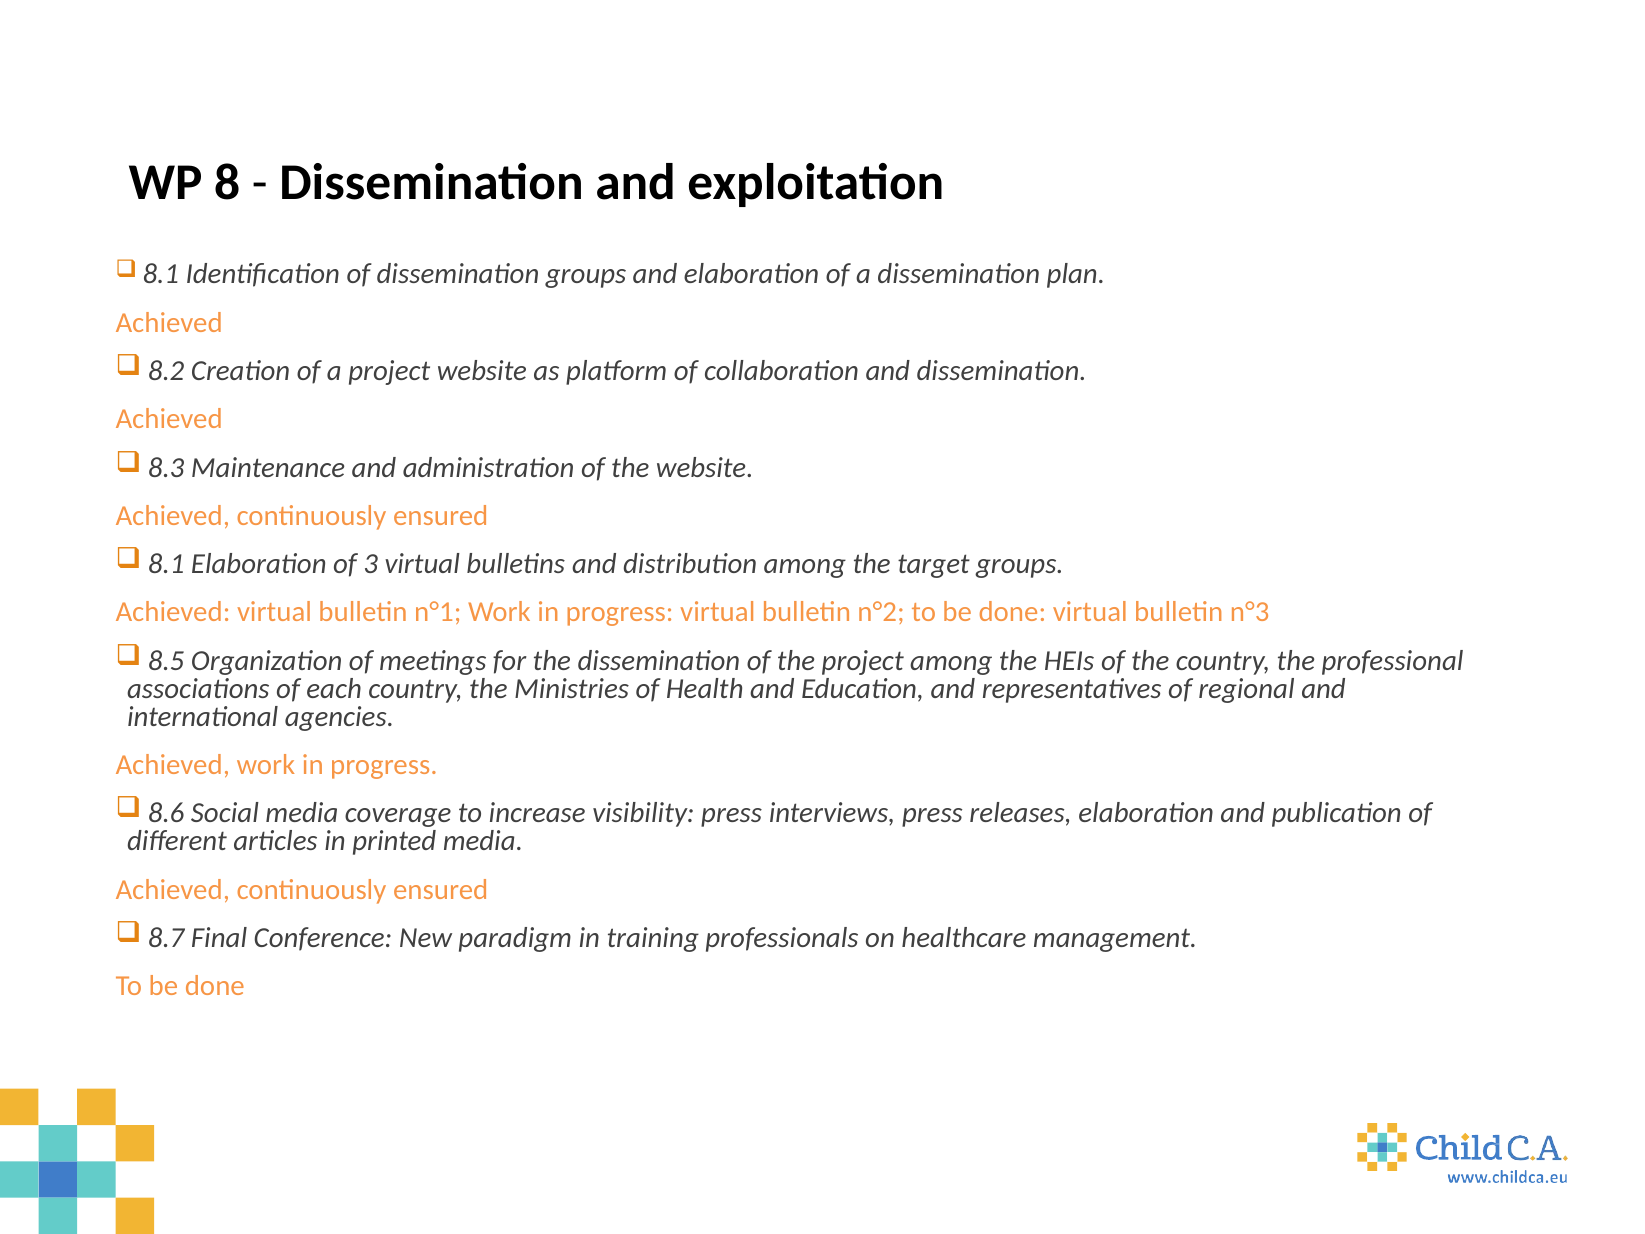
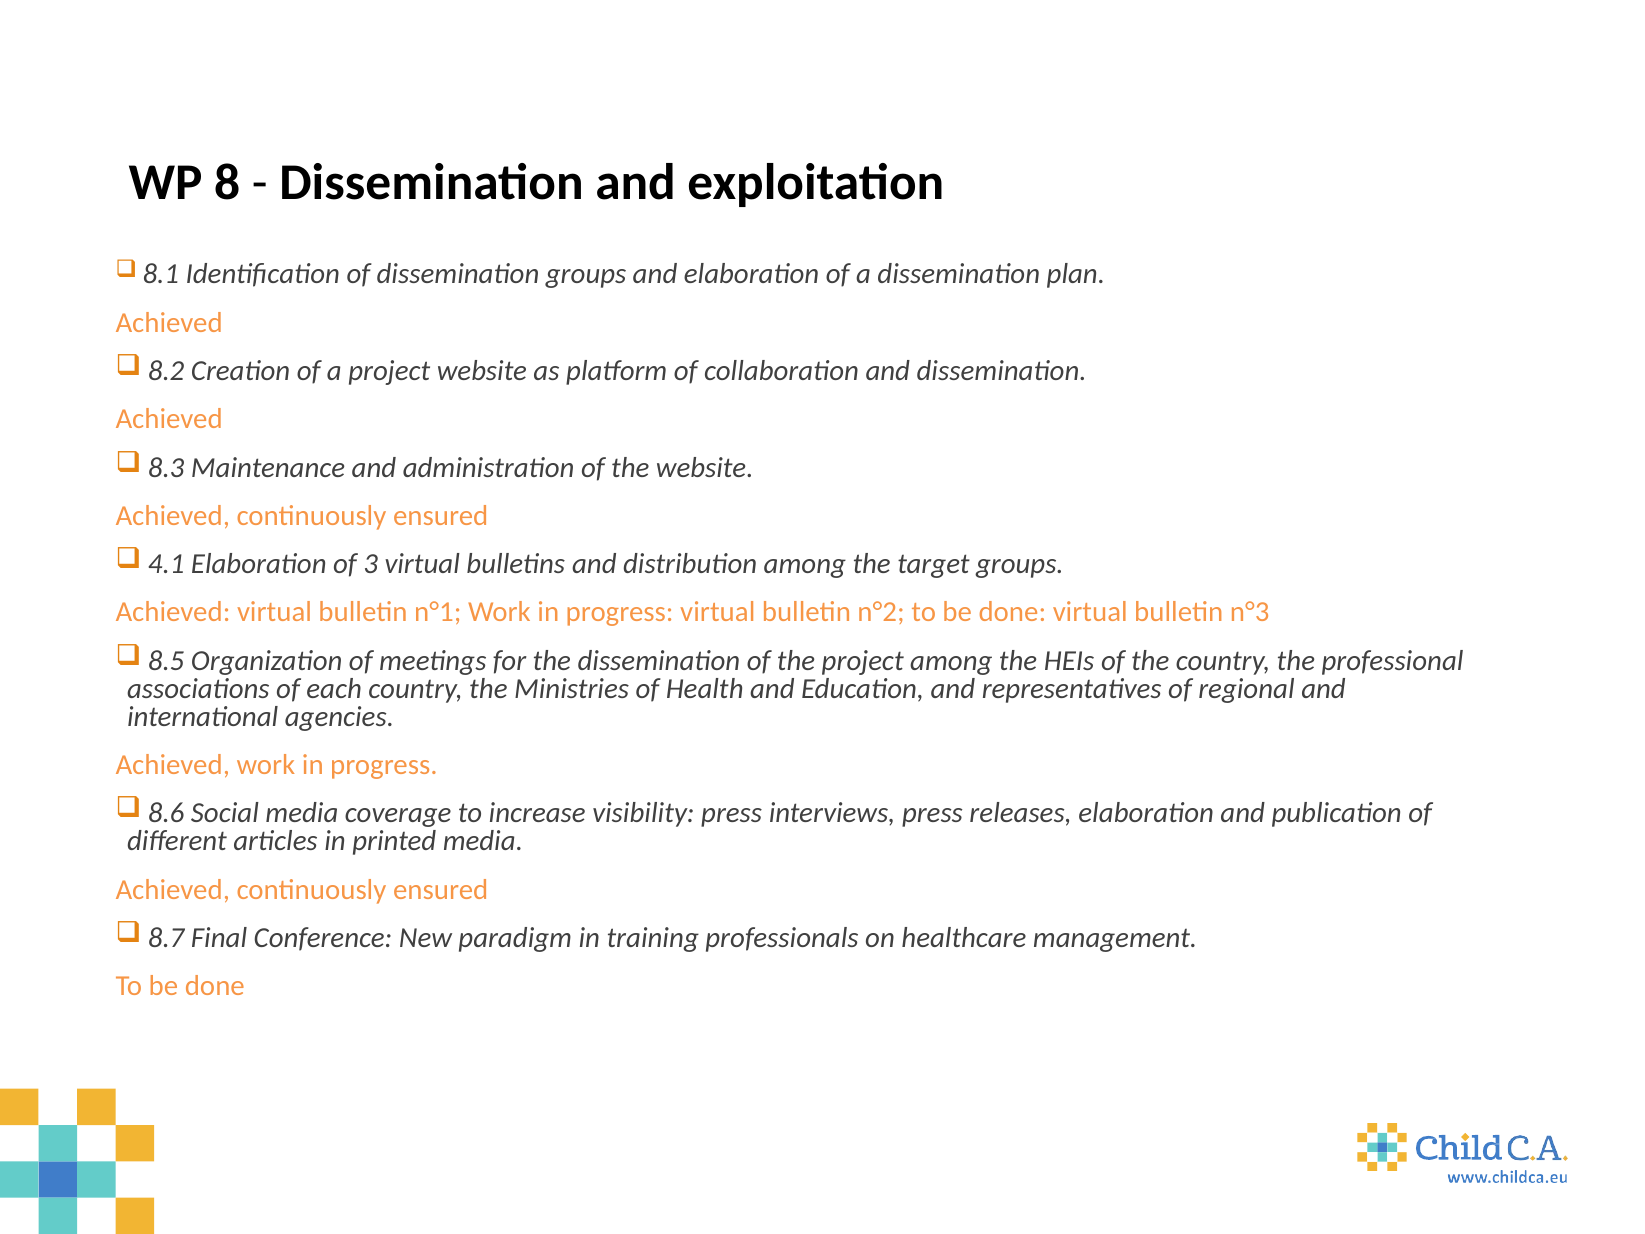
8.1: 8.1 -> 4.1 (166, 564)
